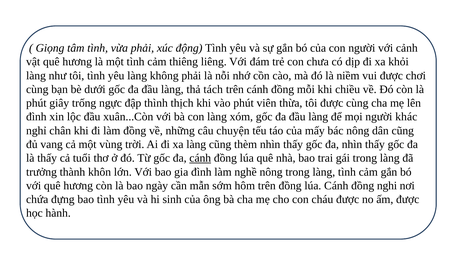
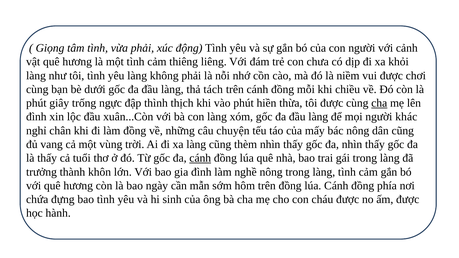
viên: viên -> hiền (267, 103)
cha underline: none -> present (379, 103)
nghi: nghi -> phía (387, 186)
